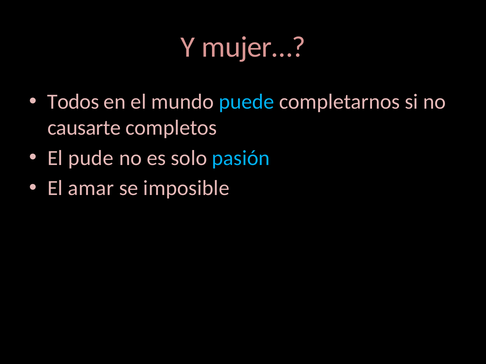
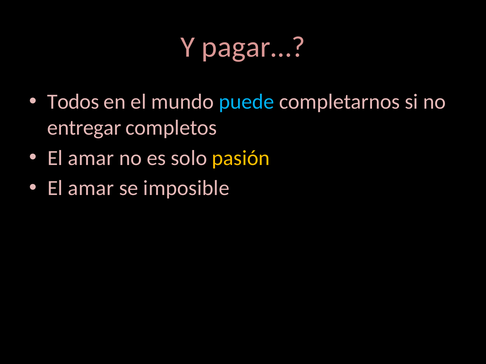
mujer…: mujer… -> pagar… (253, 47)
causarte: causarte -> entregar (84, 128)
pude: pude -> amar (91, 158)
pasión colour: light blue -> yellow (241, 158)
